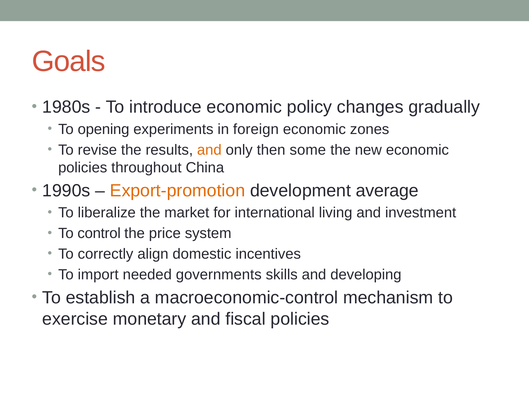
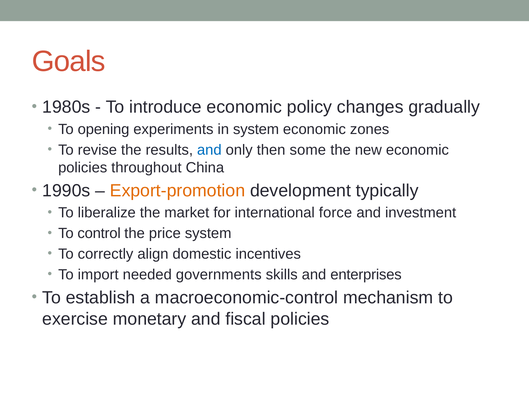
in foreign: foreign -> system (256, 129)
and colour: orange -> blue (209, 150)
average: average -> typically (387, 191)
living: living -> force (336, 213)
developing: developing -> enterprises (366, 274)
